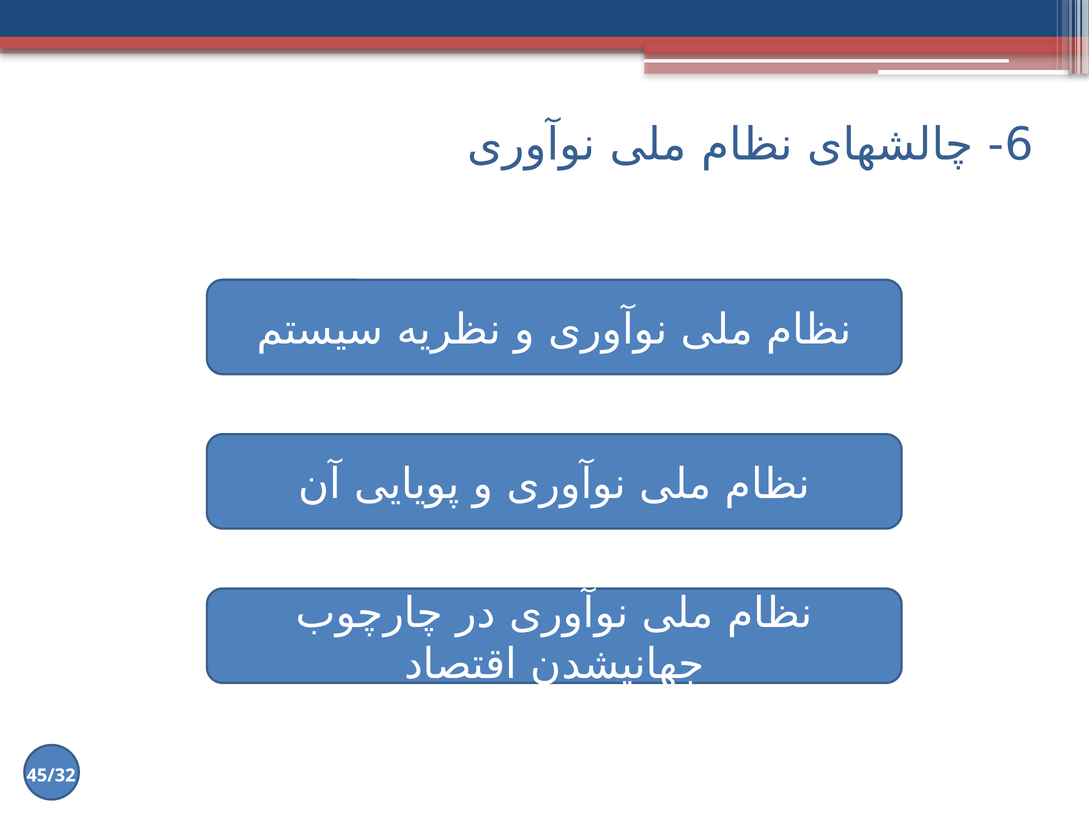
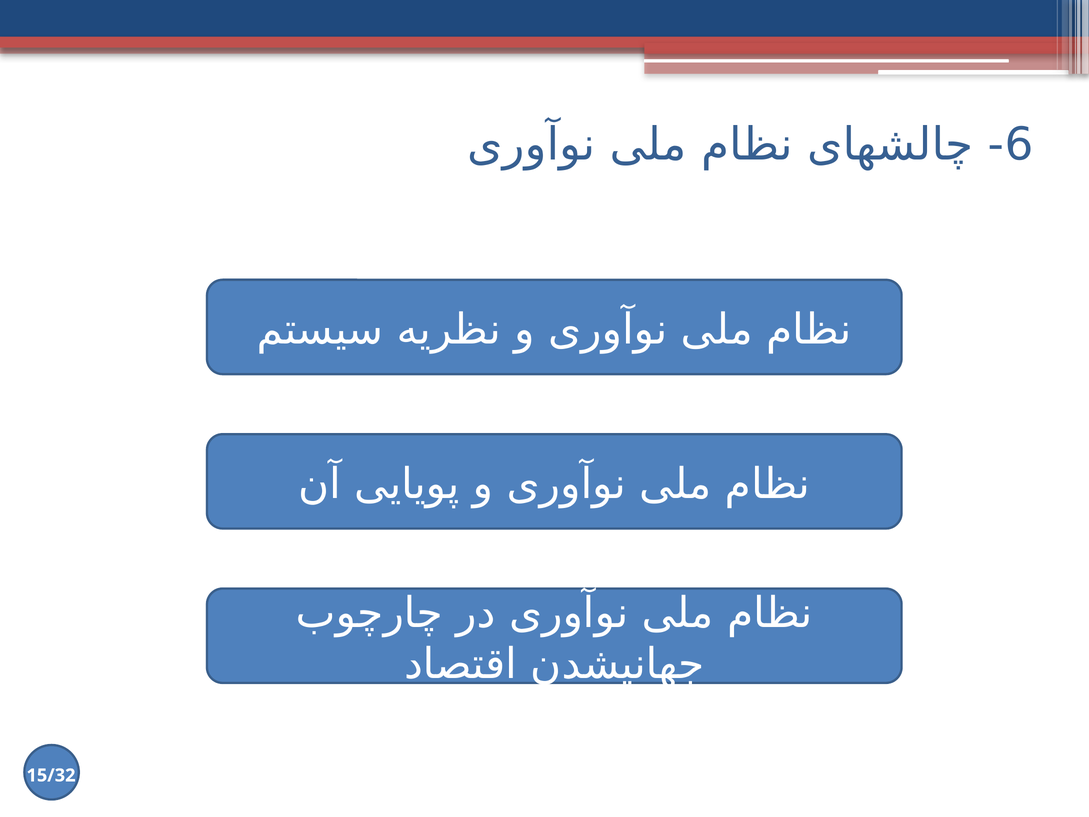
45/32: 45/32 -> 15/32 (51, 775)
